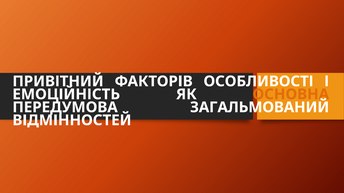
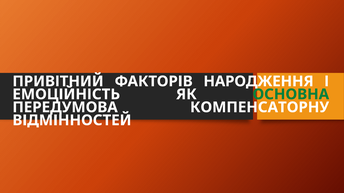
ОСОБЛИВОСТІ: ОСОБЛИВОСТІ -> НАРОДЖЕННЯ (259, 82)
ОСНОВНА colour: orange -> green (291, 95)
ЗАГАЛЬМОВАНИЙ: ЗАГАЛЬМОВАНИЙ -> КОМПЕНСАТОРНУ (260, 108)
